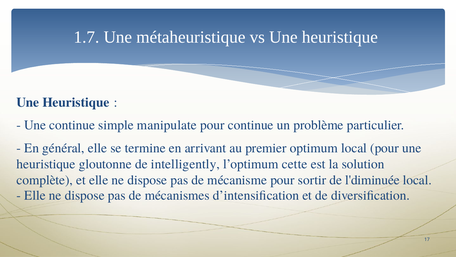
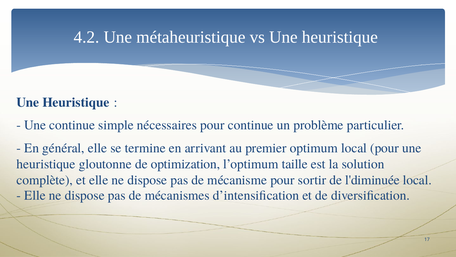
1.7: 1.7 -> 4.2 (86, 37)
manipulate: manipulate -> nécessaires (167, 125)
intelligently: intelligently -> optimization (185, 164)
cette: cette -> taille (295, 164)
